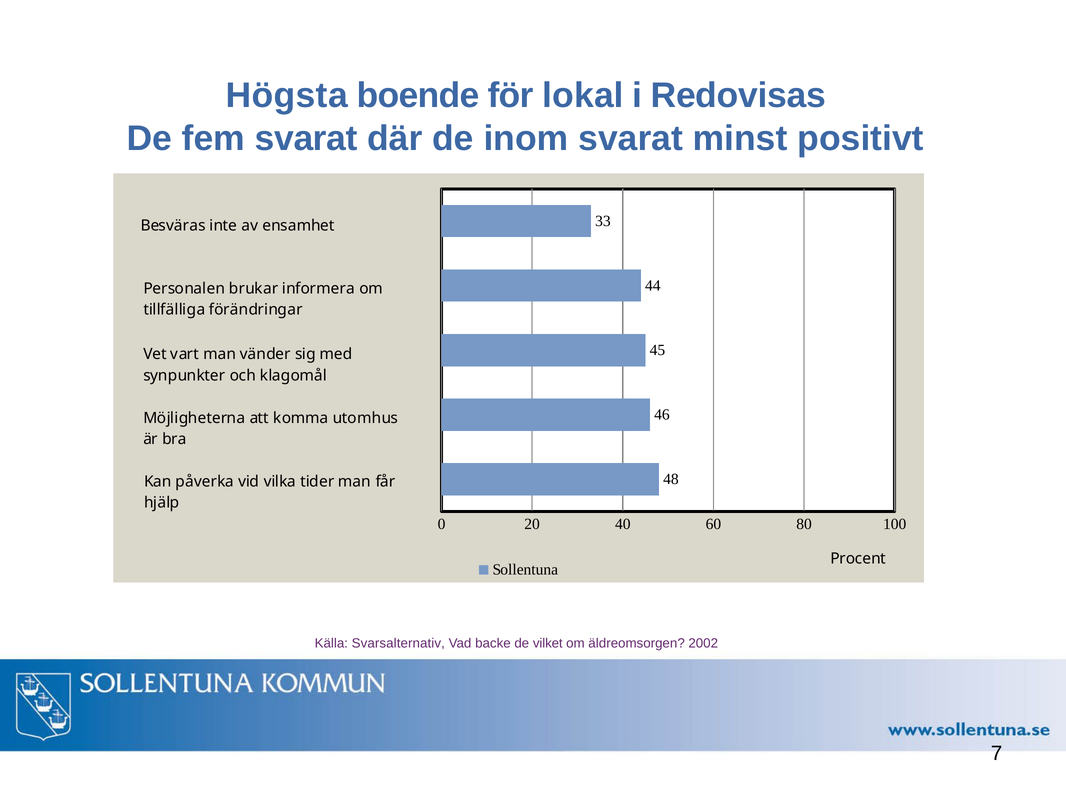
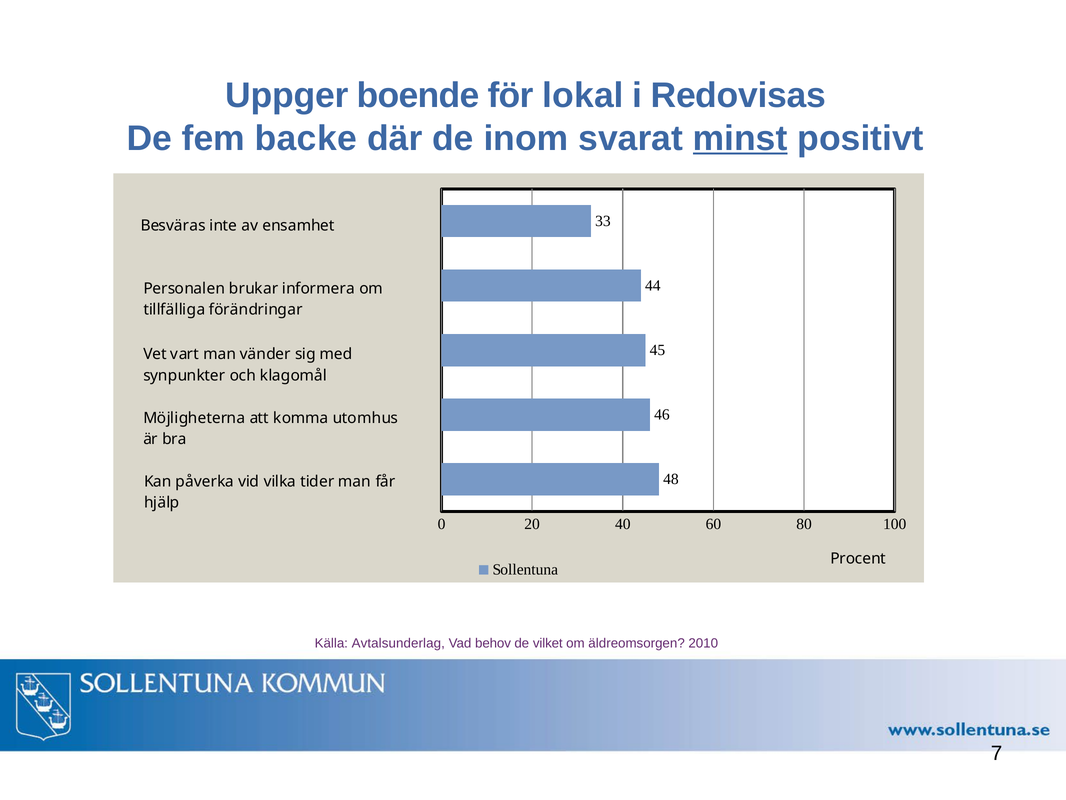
Högsta: Högsta -> Uppger (287, 96)
fem svarat: svarat -> backe (306, 138)
minst underline: none -> present (740, 138)
Svarsalternativ: Svarsalternativ -> Avtalsunderlag (398, 643)
backe: backe -> behov (493, 643)
2002: 2002 -> 2010 (703, 643)
